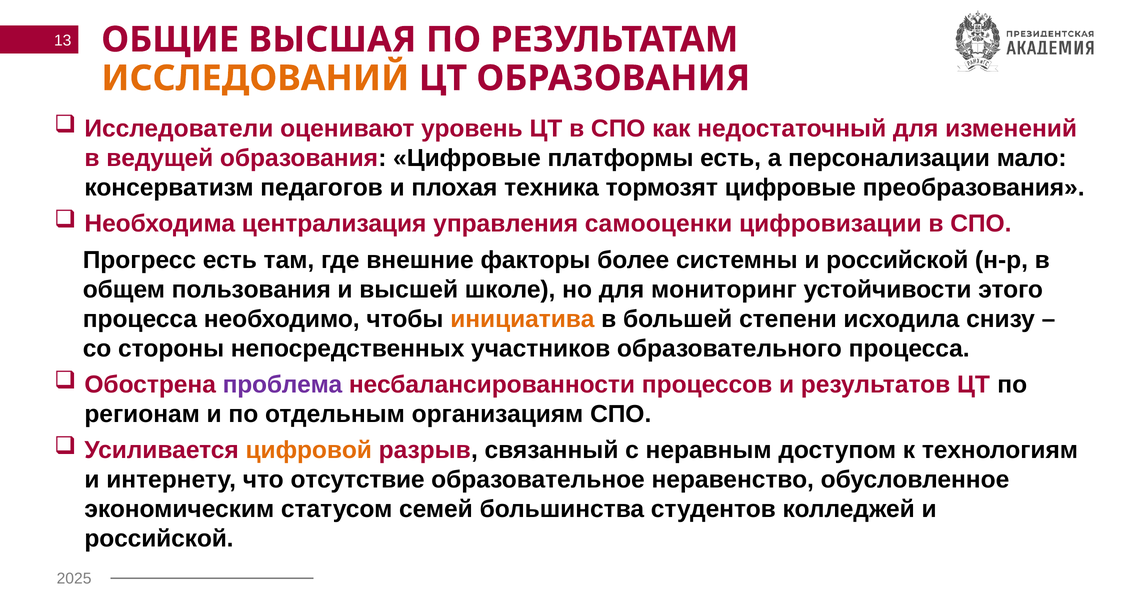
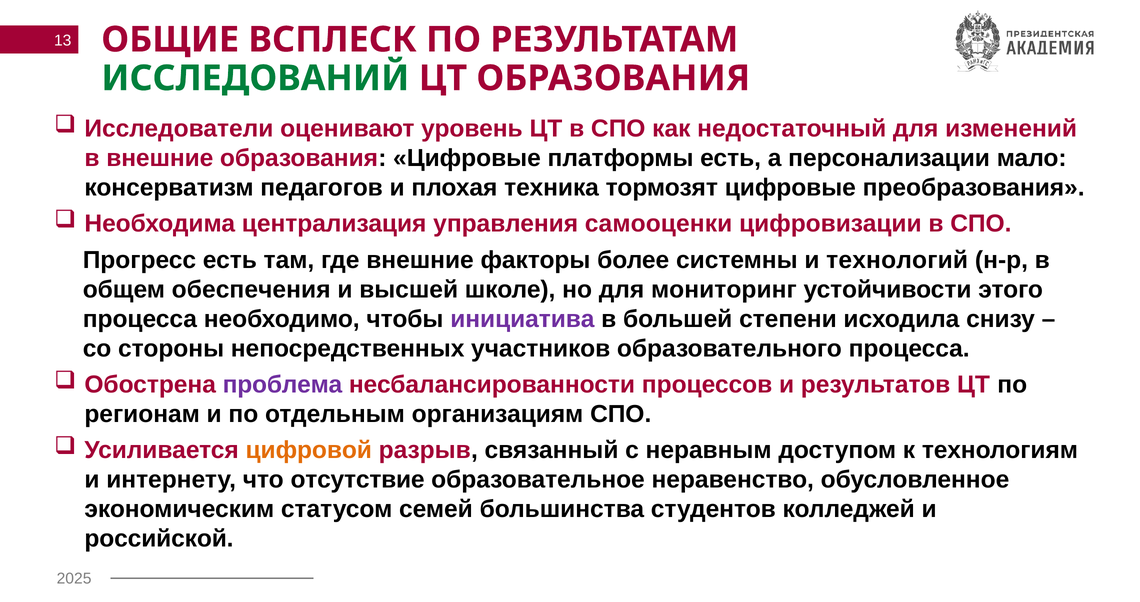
ВЫСШАЯ: ВЫСШАЯ -> ВСПЛЕСК (332, 40)
ИССЛЕДОВАНИЙ colour: orange -> green (255, 78)
в ведущей: ведущей -> внешние (160, 158)
системны и российской: российской -> технологий (897, 260)
пользования: пользования -> обеспечения (251, 289)
инициатива colour: orange -> purple (522, 319)
